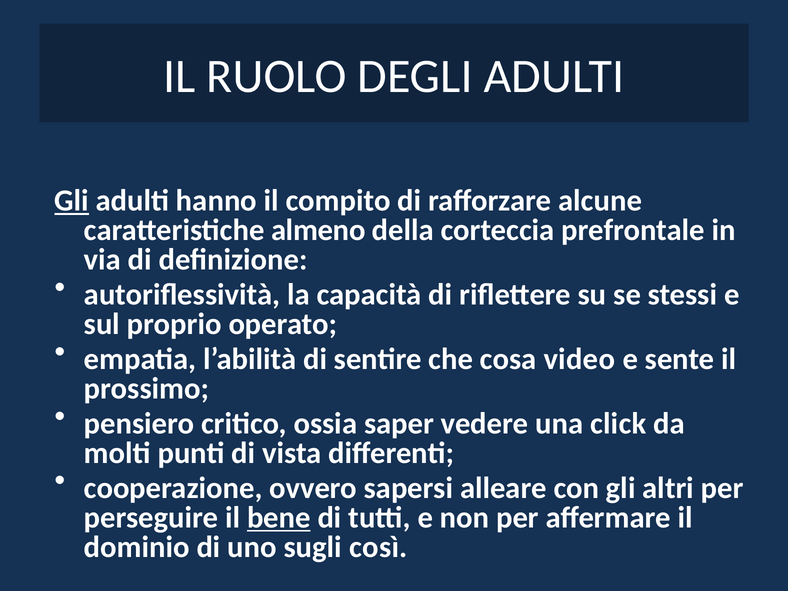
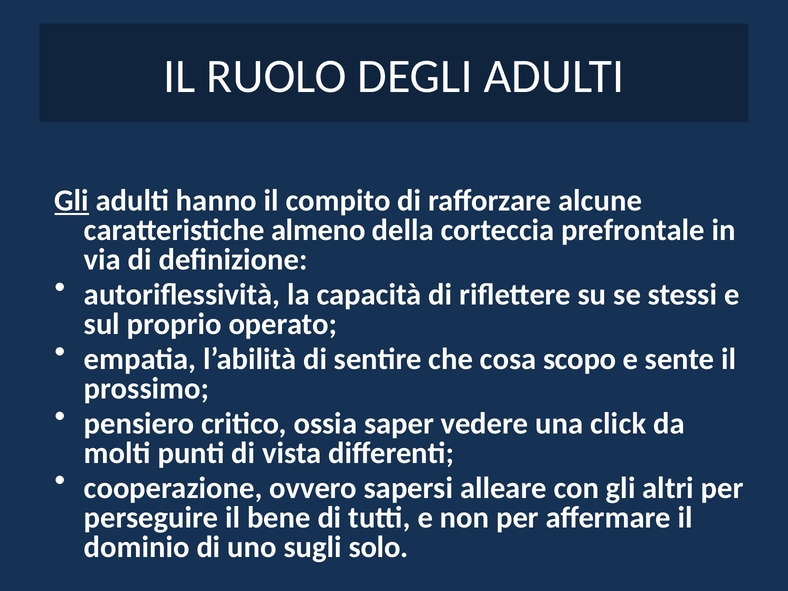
video: video -> scopo (580, 359)
bene underline: present -> none (279, 518)
così: così -> solo (379, 547)
